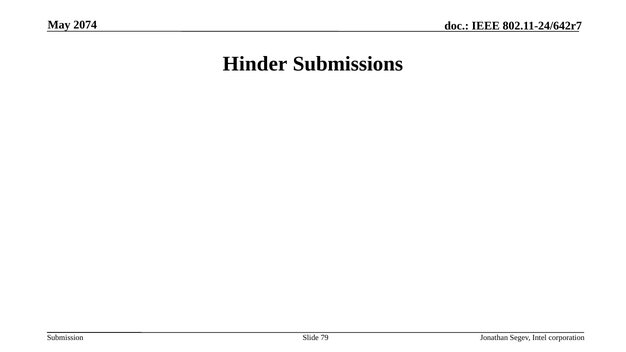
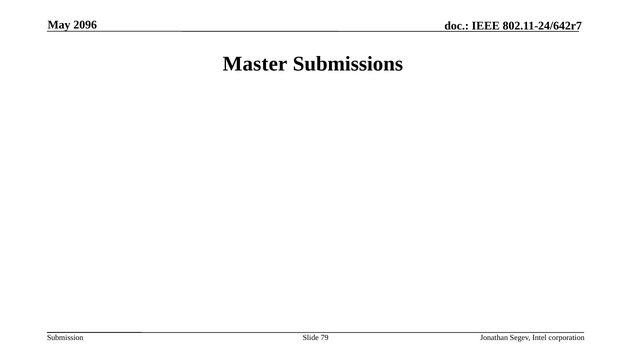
2074: 2074 -> 2096 (85, 25)
Hinder: Hinder -> Master (255, 64)
